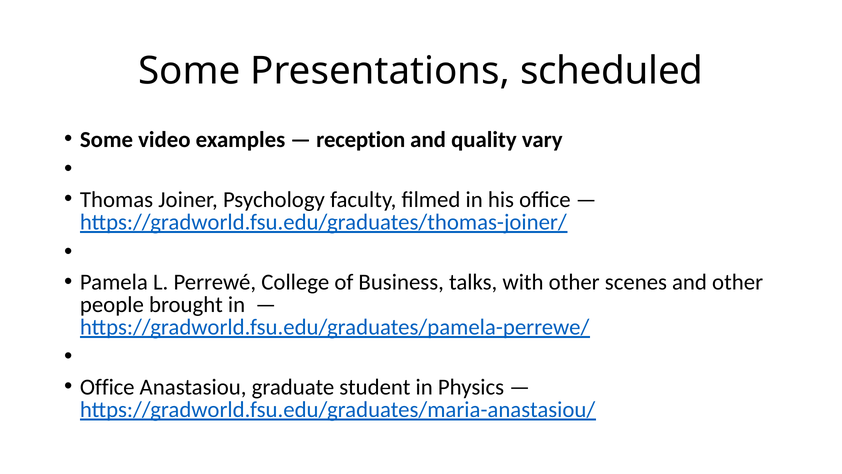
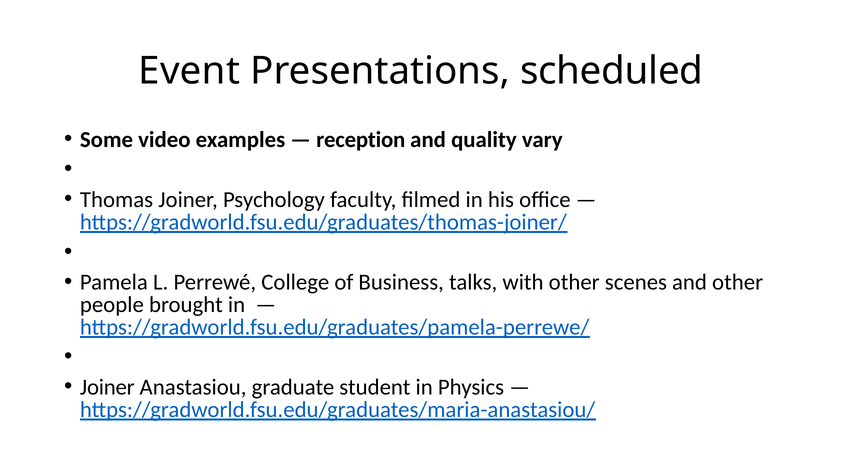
Some: Some -> Event (189, 71)
Office: Office -> Joiner (107, 387)
